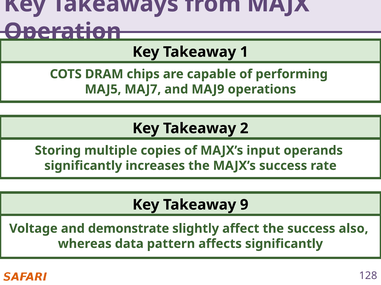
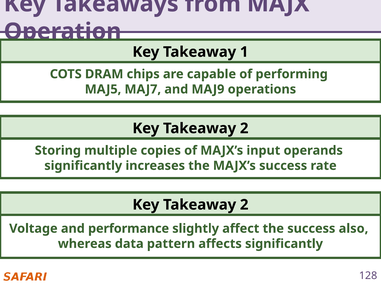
9: 9 -> 2 (244, 205)
demonstrate: demonstrate -> performance (129, 229)
